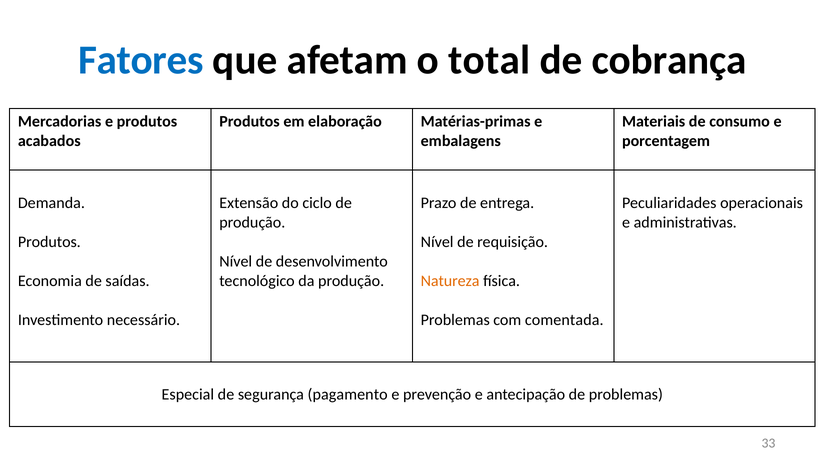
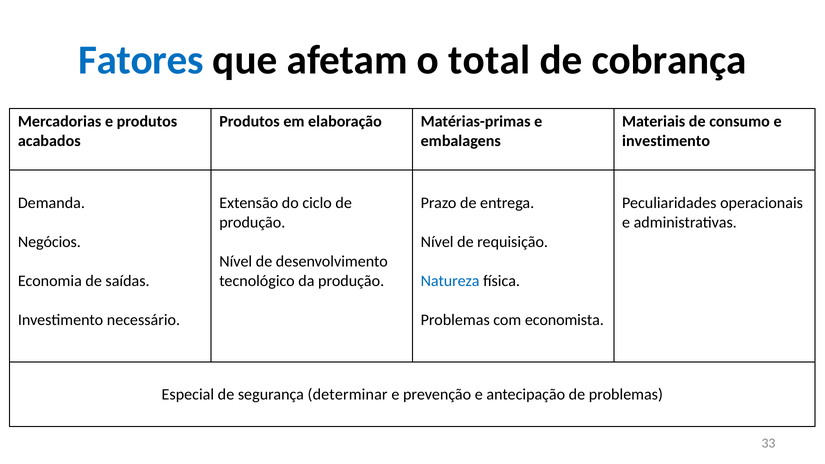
porcentagem: porcentagem -> investimento (666, 141)
Produtos: Produtos -> Negócios (49, 242)
Natureza colour: orange -> blue (450, 281)
comentada: comentada -> economista (564, 320)
pagamento: pagamento -> determinar (348, 395)
